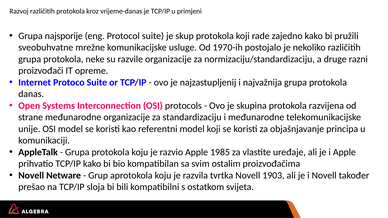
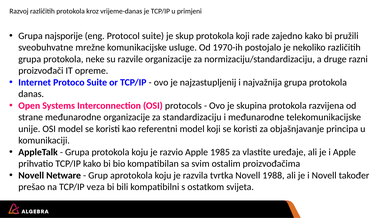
1903: 1903 -> 1988 (273, 176)
sloja: sloja -> veza (96, 187)
